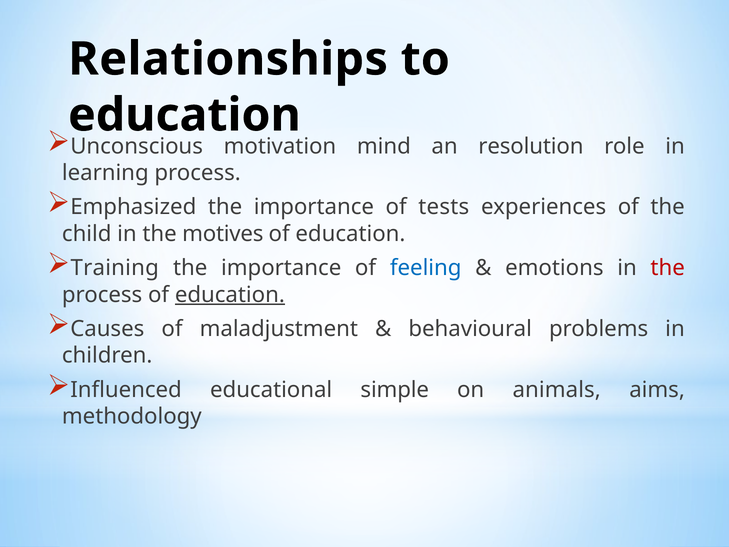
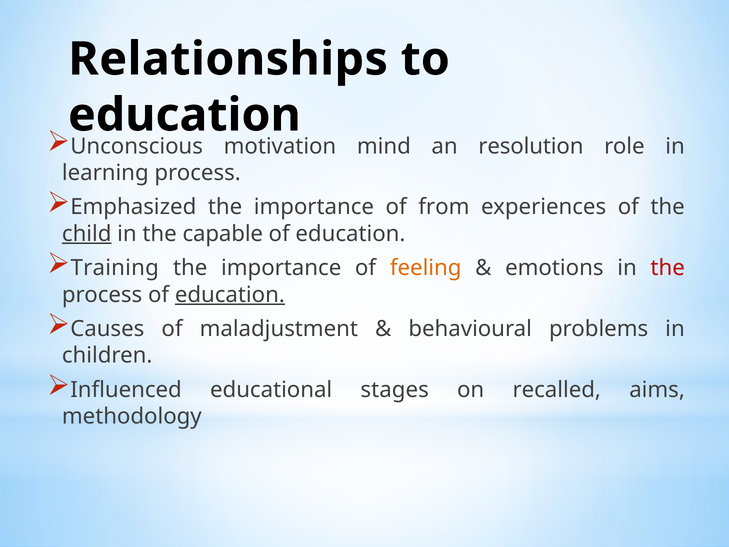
tests: tests -> from (444, 207)
child underline: none -> present (87, 234)
motives: motives -> capable (223, 234)
feeling colour: blue -> orange (426, 268)
simple: simple -> stages (395, 390)
animals: animals -> recalled (557, 390)
